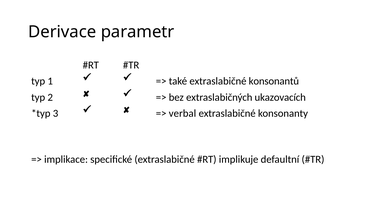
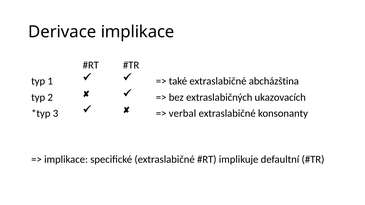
Derivace parametr: parametr -> implikace (138, 32)
konsonantů: konsonantů -> abcházština (274, 81)
